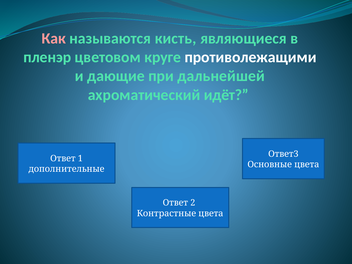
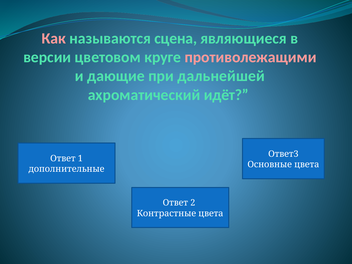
кисть: кисть -> сцена (176, 39)
пленэр: пленэр -> версии (47, 57)
противолежащими colour: white -> pink (251, 57)
